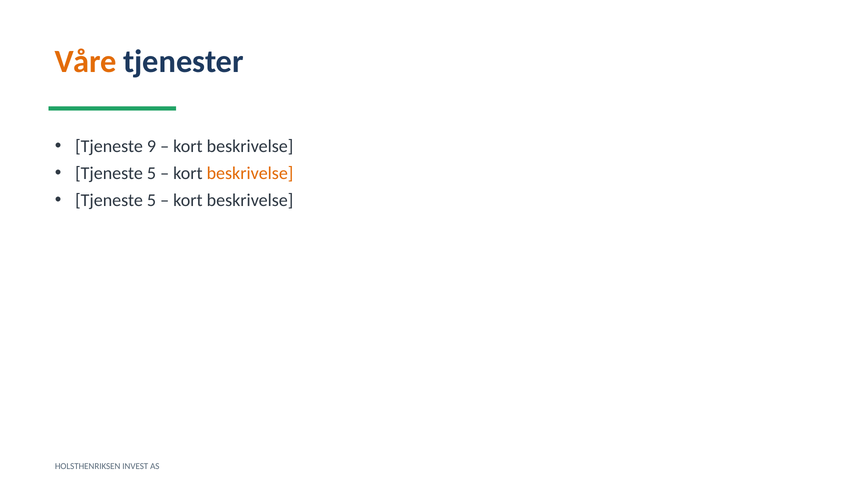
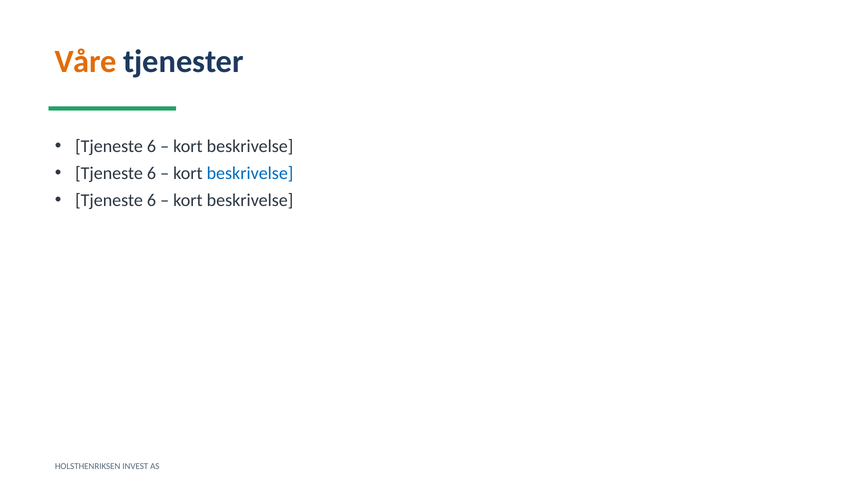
9: 9 -> 6 (151, 146)
5: 5 -> 6 (151, 173)
beskrivelse colour: orange -> blue (250, 173)
5: 5 -> 6 (151, 200)
